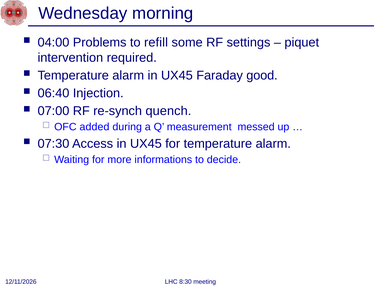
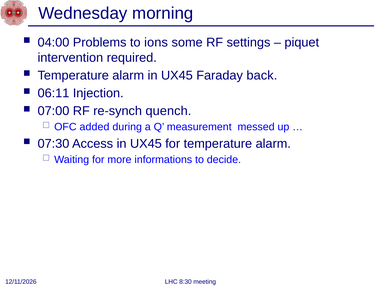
refill: refill -> ions (156, 42)
good: good -> back (262, 75)
06:40: 06:40 -> 06:11 (53, 93)
